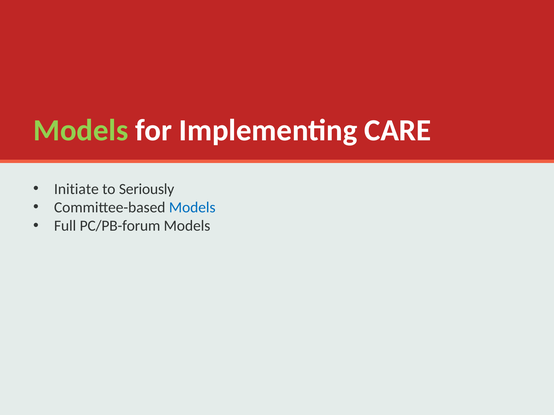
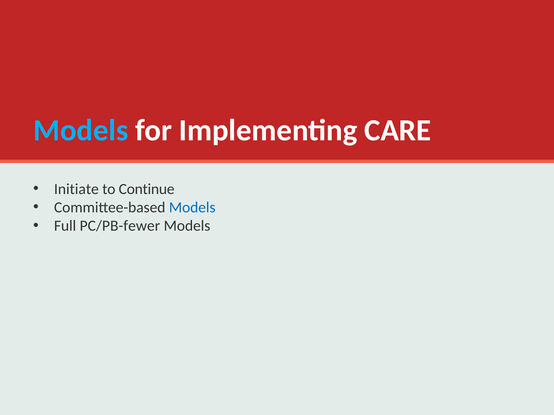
Models colour: light green -> light blue (81, 130)
Seriously: Seriously -> Continue (147, 189)
PC/PB-forum: PC/PB-forum -> PC/PB-fewer (120, 226)
